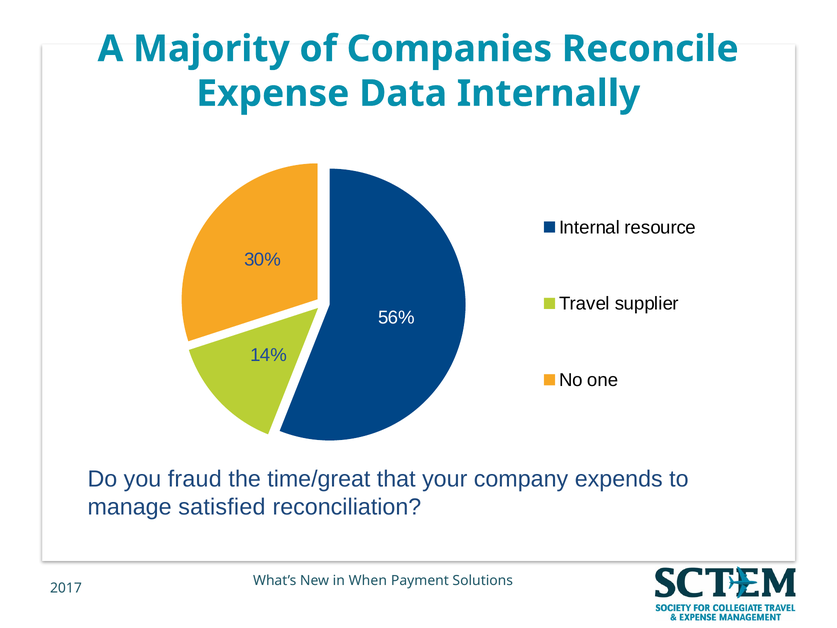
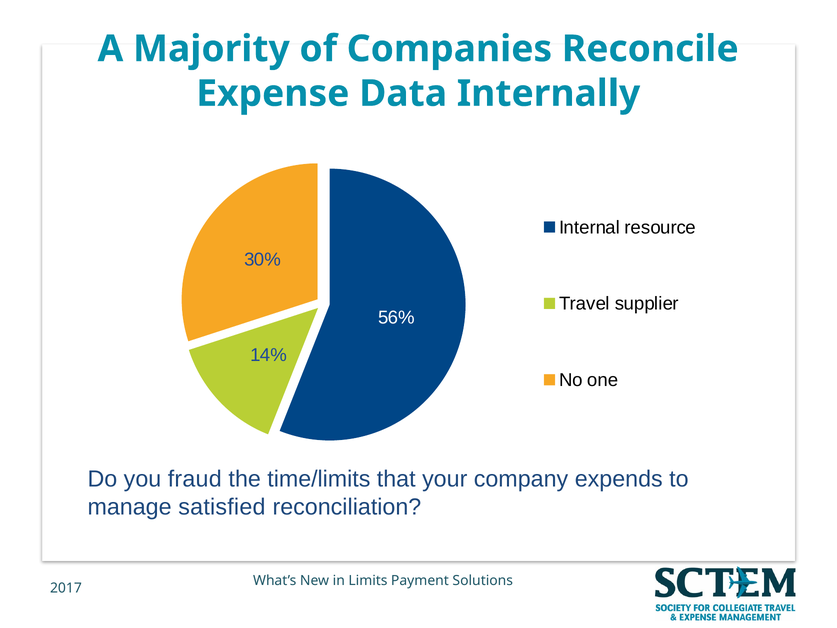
time/great: time/great -> time/limits (319, 479)
When: When -> Limits (368, 581)
